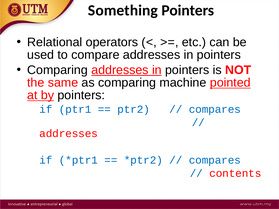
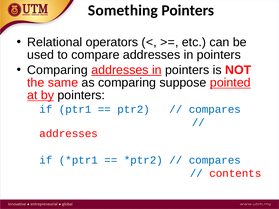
machine: machine -> suppose (183, 83)
